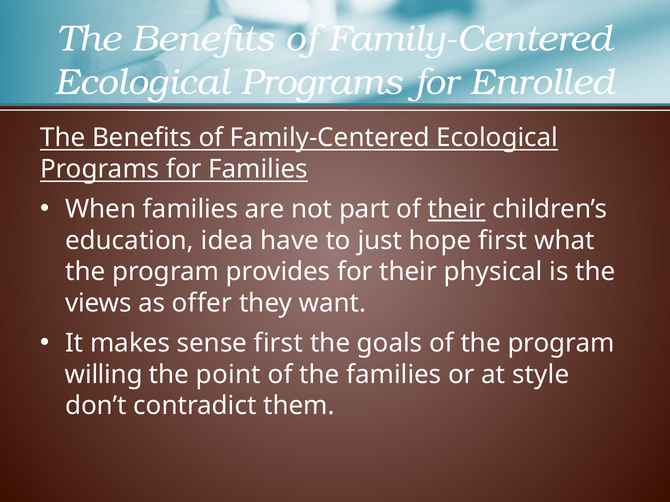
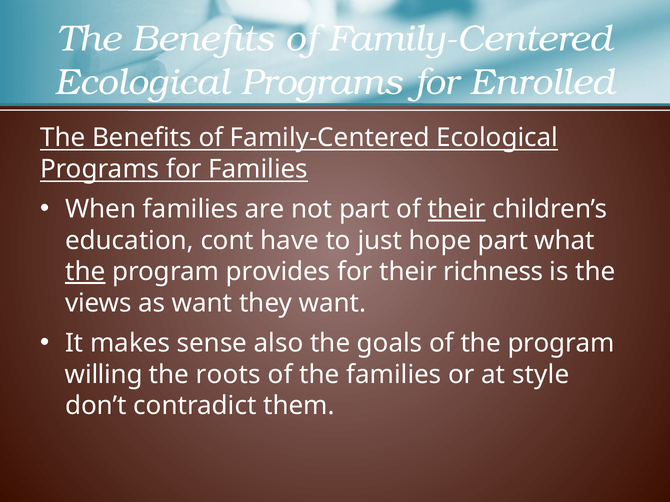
idea: idea -> cont (227, 241)
hope first: first -> part (503, 241)
the underline: none -> present (85, 272)
physical: physical -> richness (493, 272)
as offer: offer -> want (202, 303)
sense first: first -> also (279, 344)
point: point -> roots (228, 375)
